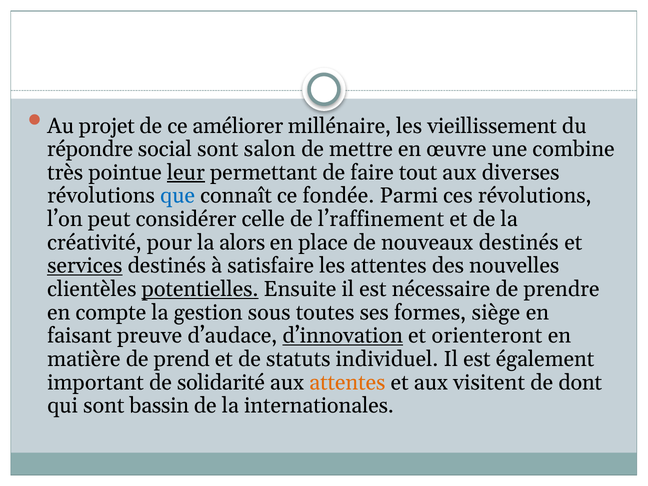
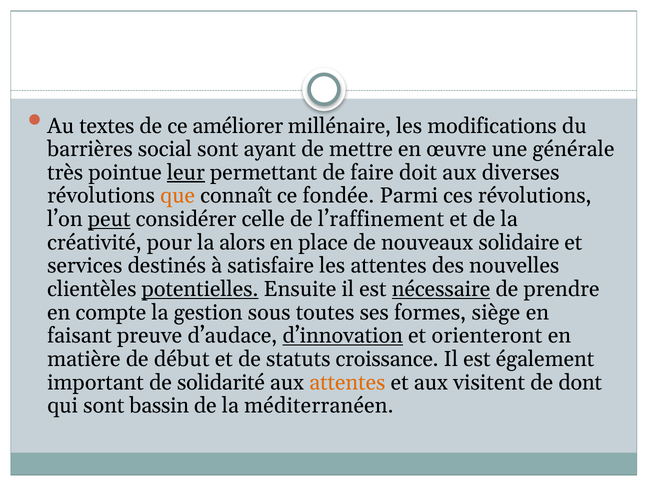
projet: projet -> textes (107, 126)
vieillissement: vieillissement -> modifications (492, 126)
répondre: répondre -> barrières (90, 149)
salon: salon -> ayant (270, 149)
combine: combine -> générale (573, 149)
tout: tout -> doit (418, 173)
que colour: blue -> orange (178, 196)
peut underline: none -> present (109, 219)
nouveaux destinés: destinés -> solidaire (519, 242)
services underline: present -> none (85, 266)
nécessaire underline: none -> present (441, 289)
prend: prend -> début (182, 359)
individuel: individuel -> croissance (387, 359)
internationales: internationales -> méditerranéen (319, 406)
